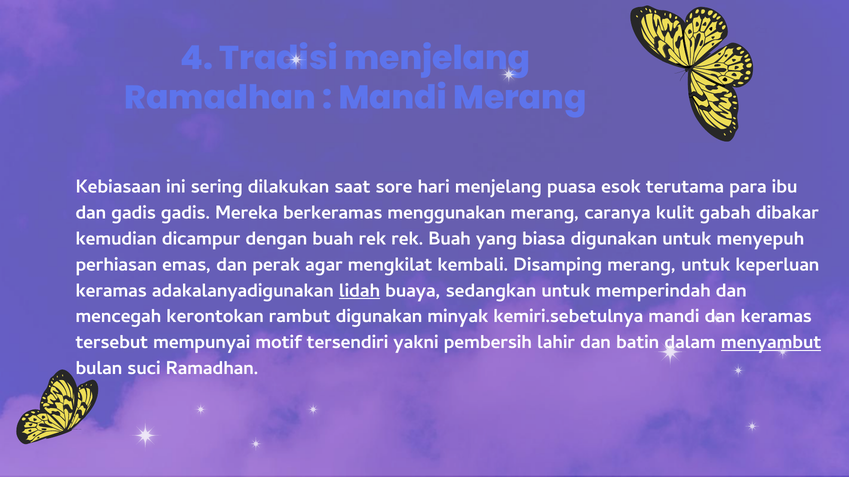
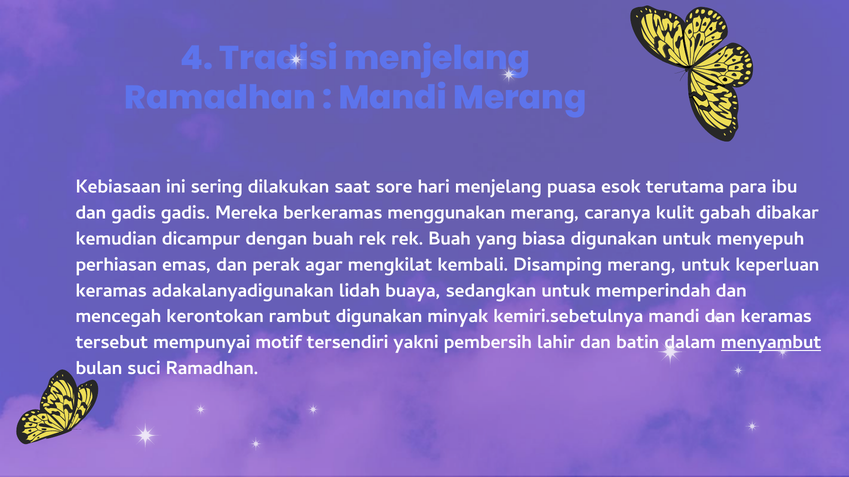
lidah underline: present -> none (360, 291)
